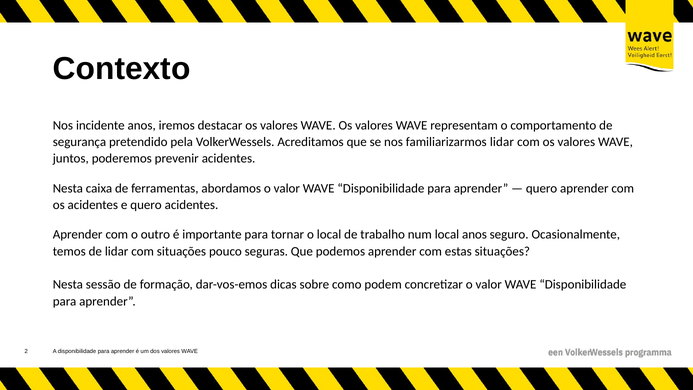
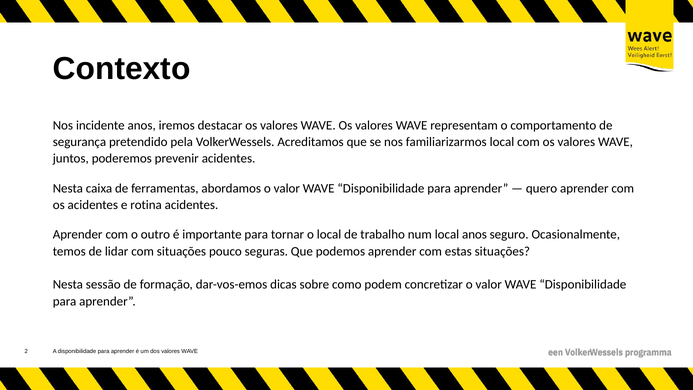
familiarizarmos lidar: lidar -> local (502, 142)
e quero: quero -> rotina (146, 205)
